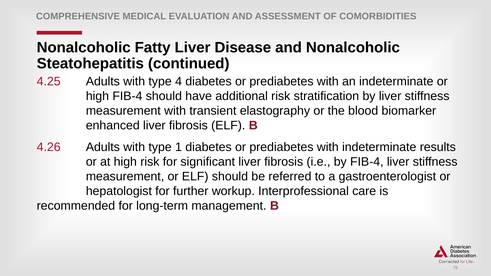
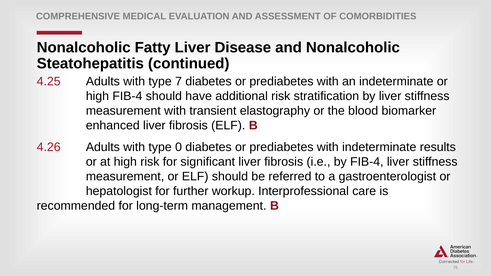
4: 4 -> 7 (179, 81)
1: 1 -> 0 (179, 147)
